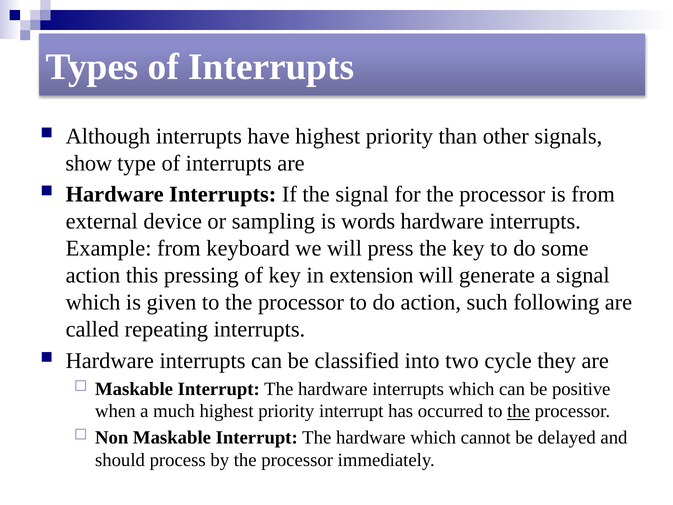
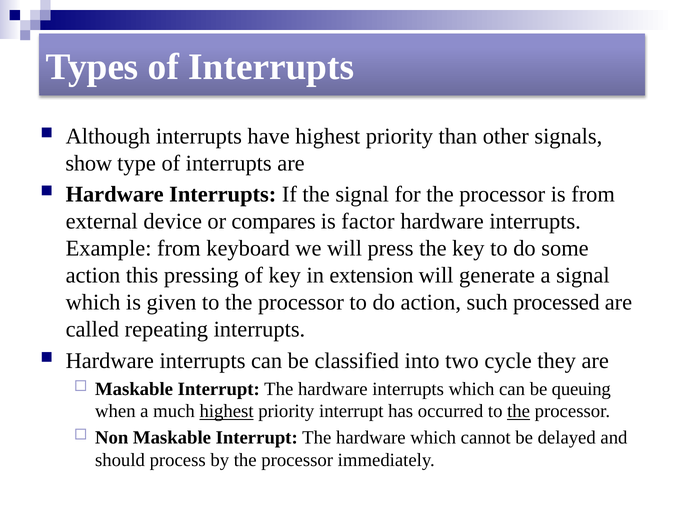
sampling: sampling -> compares (274, 221)
words: words -> factor (368, 221)
following: following -> processed (556, 302)
positive: positive -> queuing (581, 389)
highest underline: none -> present (227, 411)
